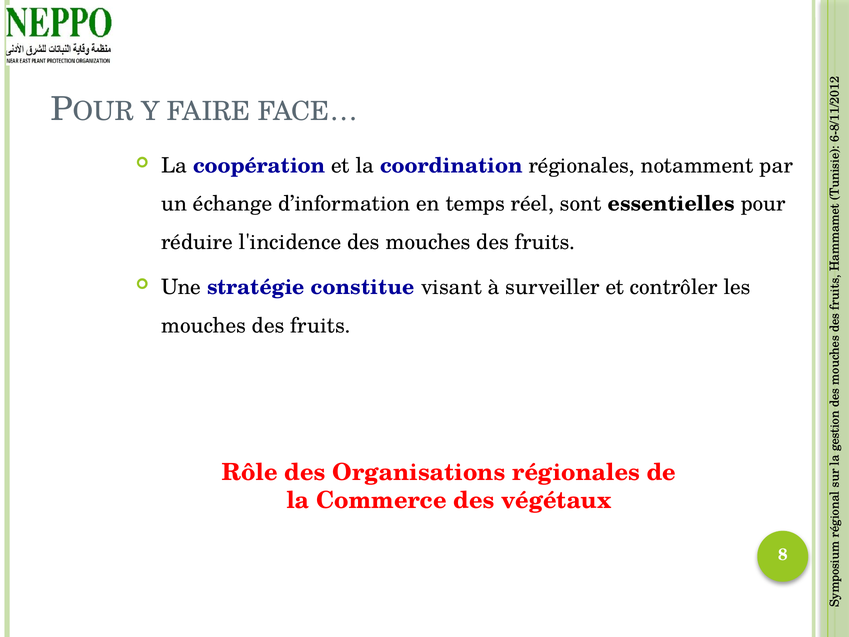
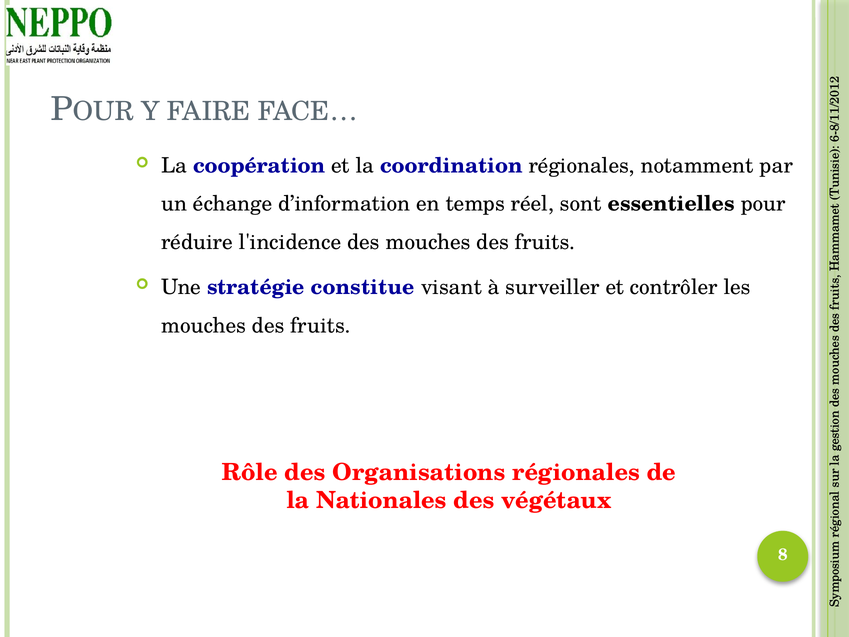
Commerce: Commerce -> Nationales (381, 500)
